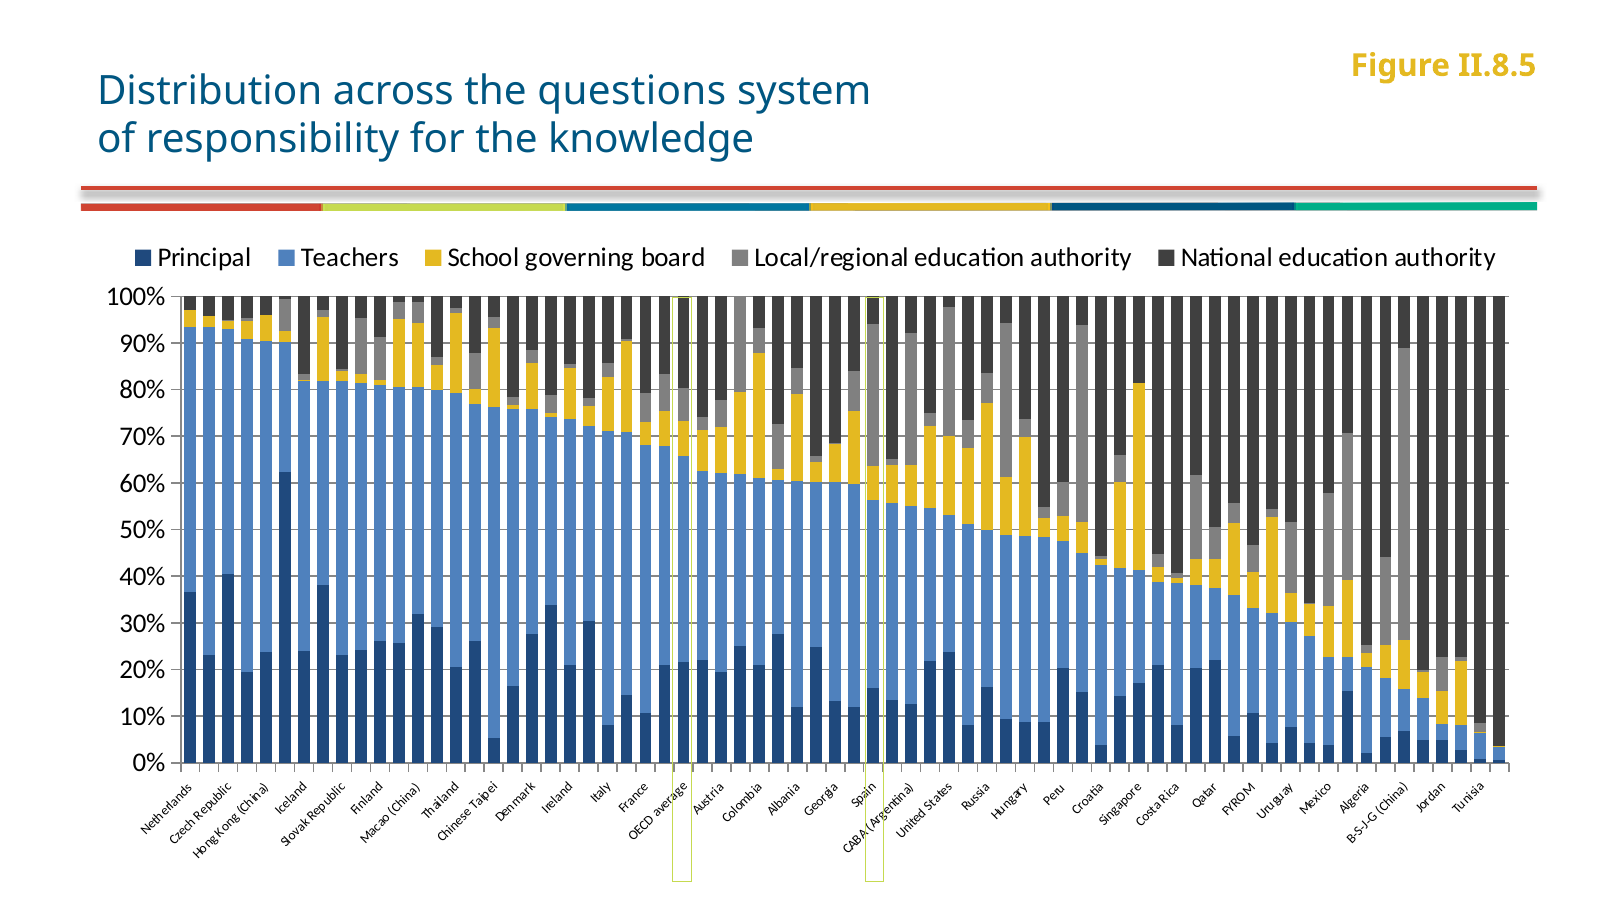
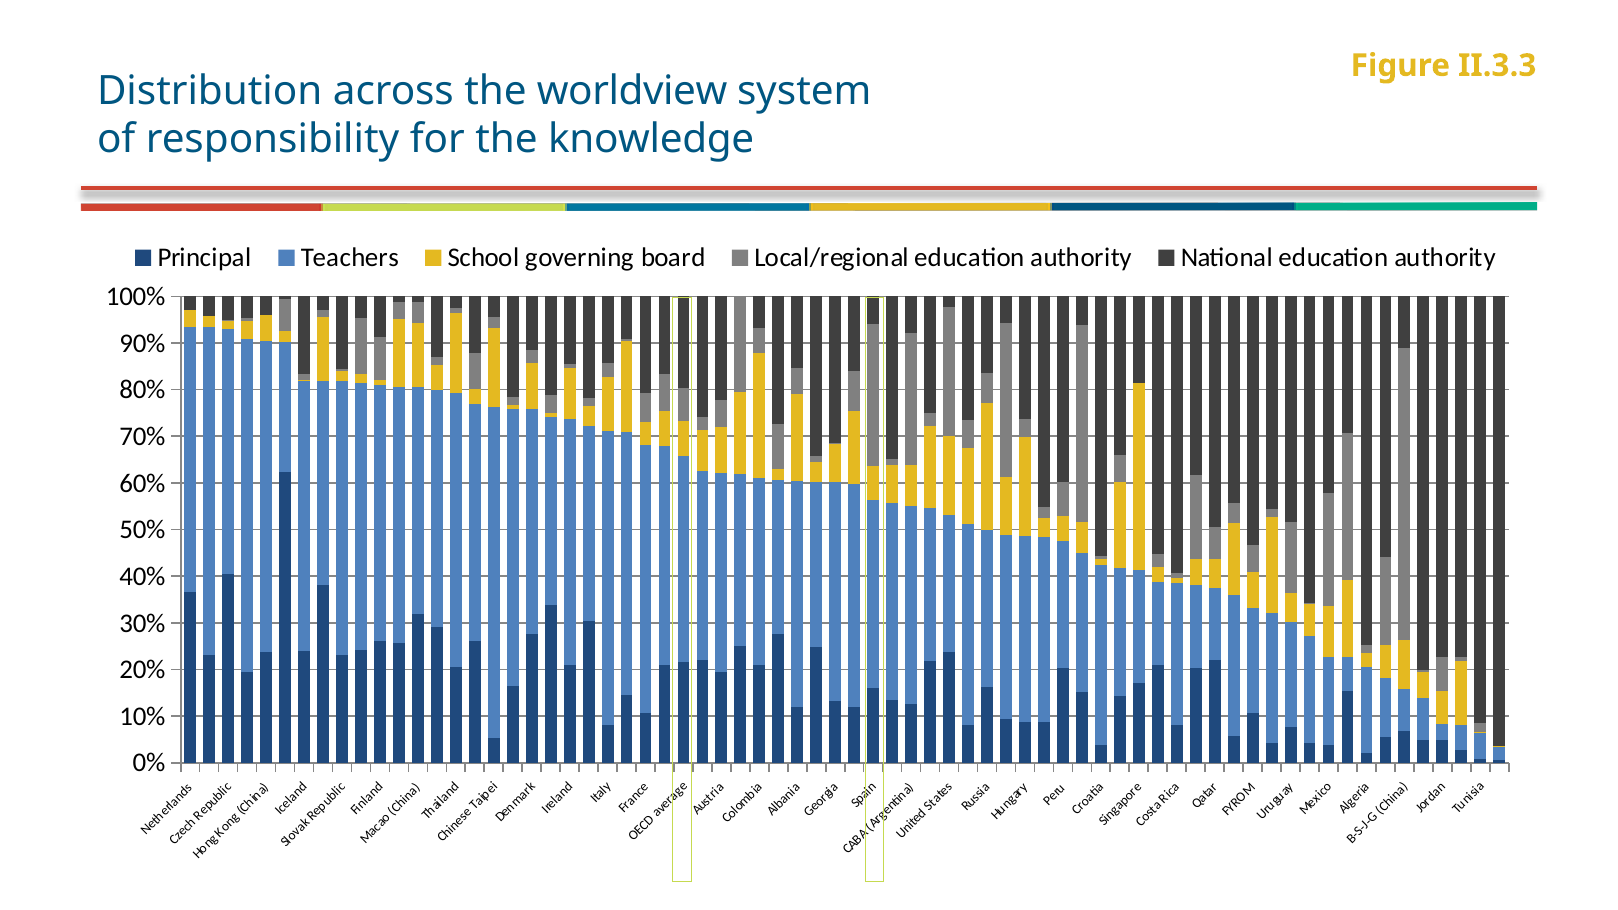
II.8.5: II.8.5 -> II.3.3 (1497, 66)
questions: questions -> worldview (632, 91)
